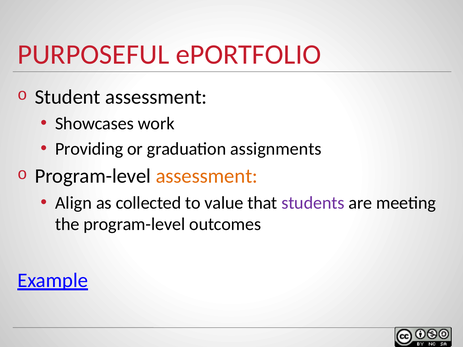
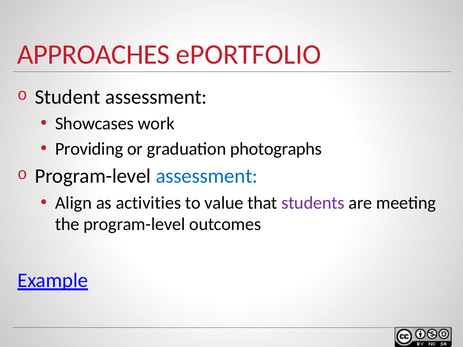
PURPOSEFUL: PURPOSEFUL -> APPROACHES (94, 54)
assignments: assignments -> photographs (276, 149)
assessment colour: orange -> blue (207, 176)
collected: collected -> activities (148, 203)
